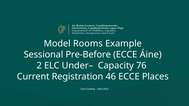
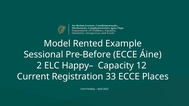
Rooms: Rooms -> Rented (88, 44)
Under–: Under– -> Happy– (78, 66)
76: 76 -> 12 (141, 66)
46: 46 -> 33 (111, 77)
